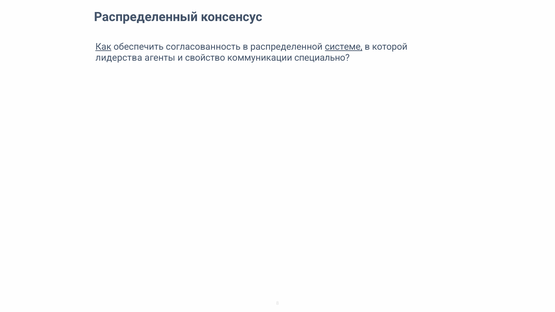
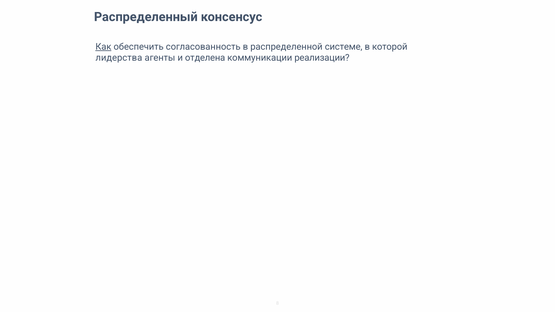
системе underline: present -> none (344, 47)
свойство: свойство -> отделена (205, 58)
специально: специально -> реализации (322, 58)
